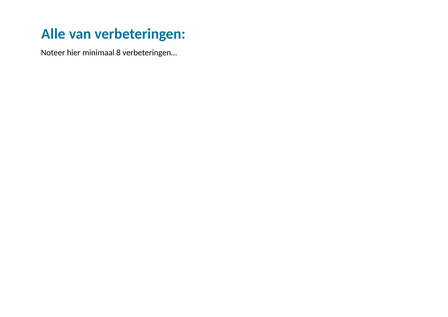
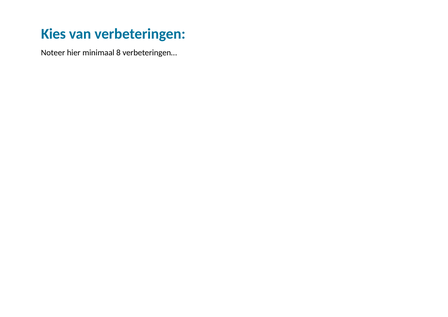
Alle: Alle -> Kies (53, 34)
